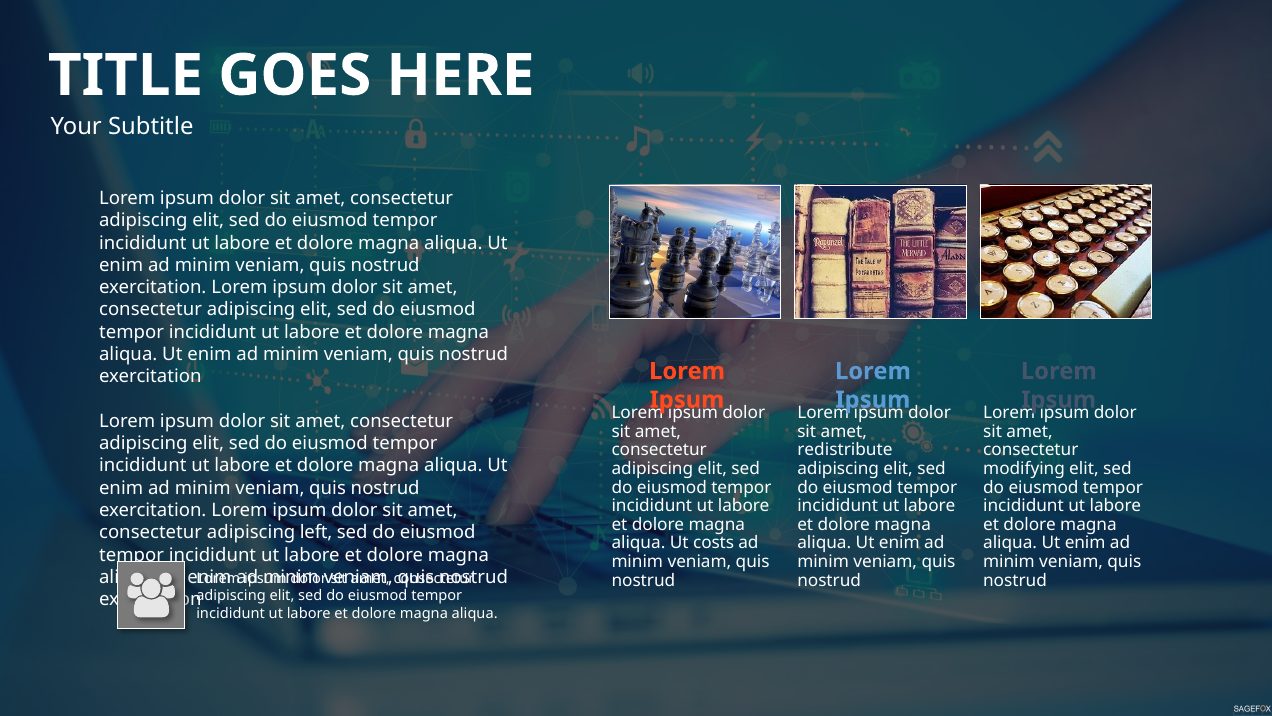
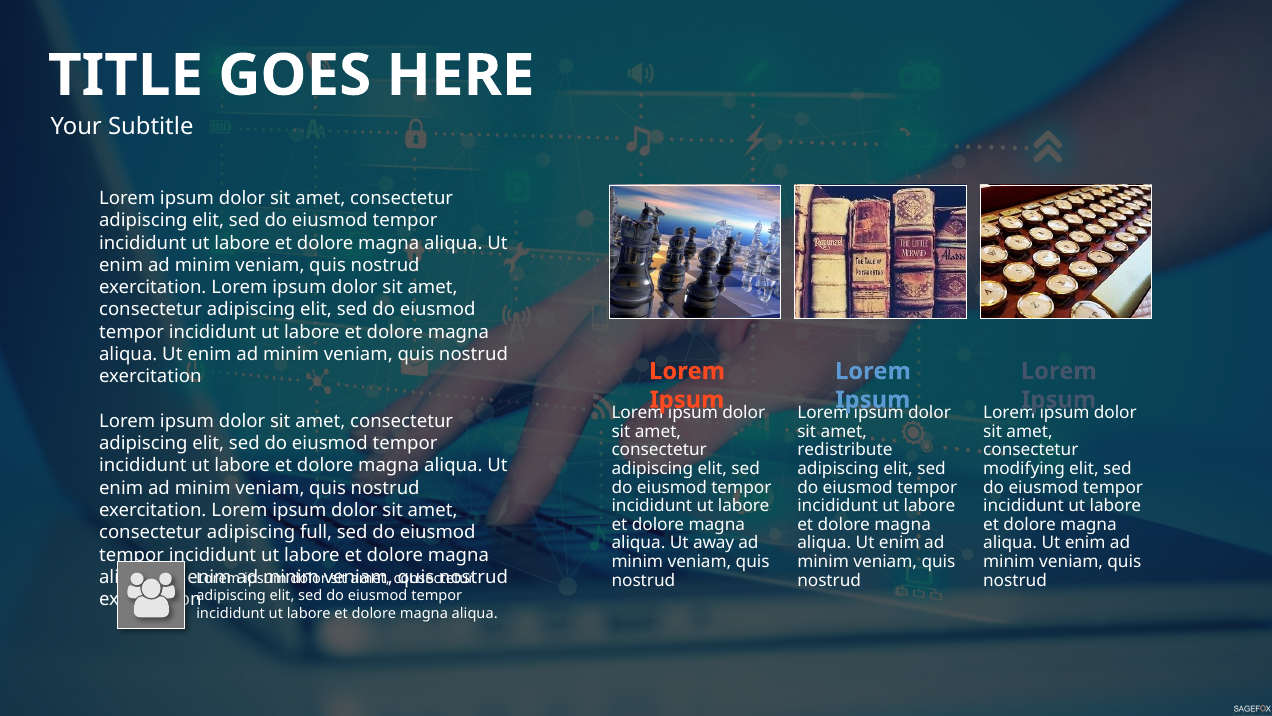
left: left -> full (316, 532)
costs: costs -> away (714, 543)
